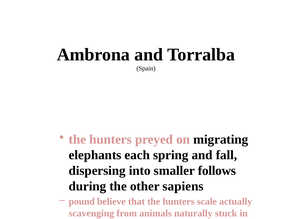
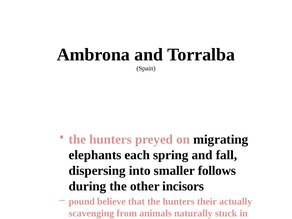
sapiens: sapiens -> incisors (183, 186)
scale: scale -> their (207, 202)
